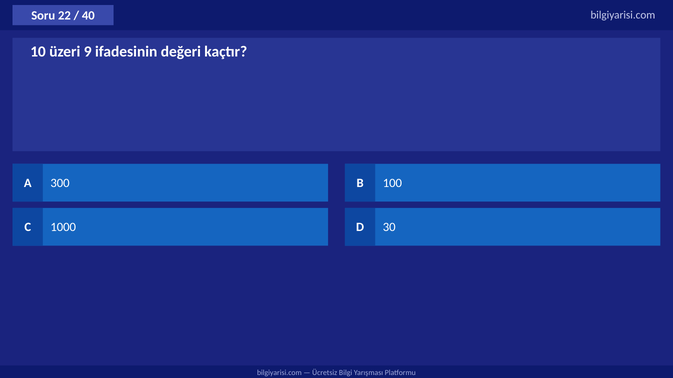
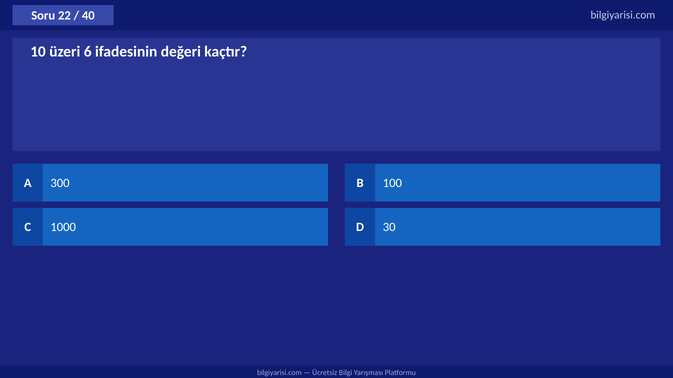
9: 9 -> 6 (88, 52)
